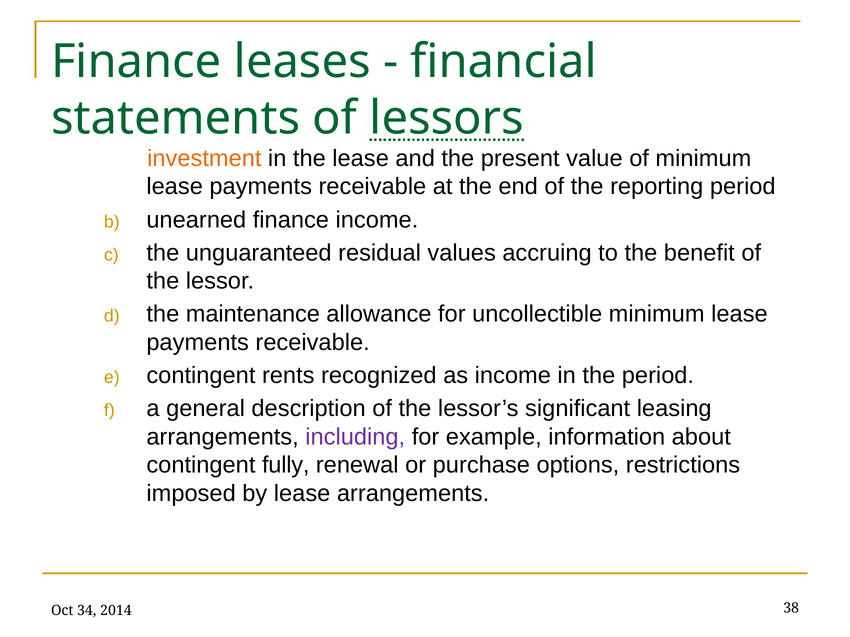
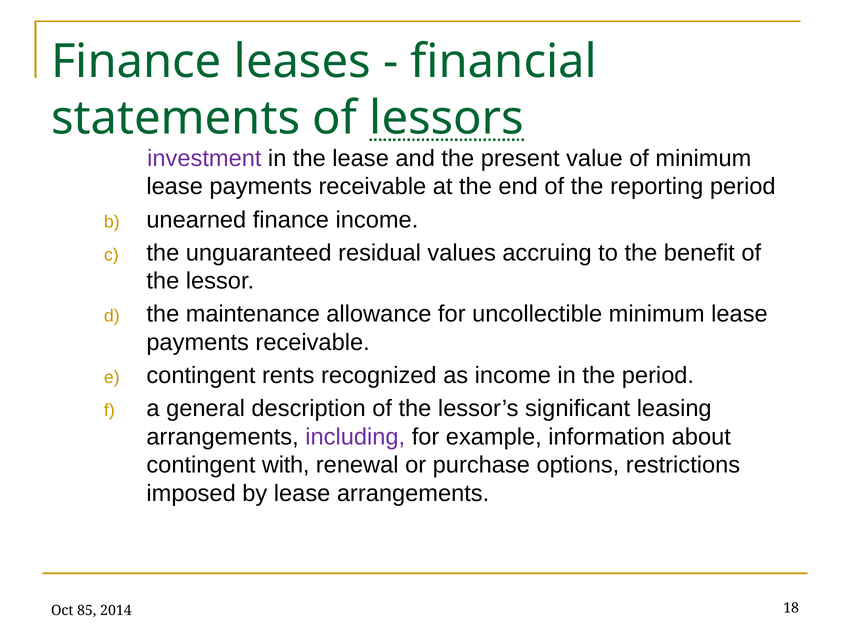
investment colour: orange -> purple (204, 158)
fully: fully -> with (286, 466)
34: 34 -> 85 (87, 611)
38: 38 -> 18 (791, 609)
